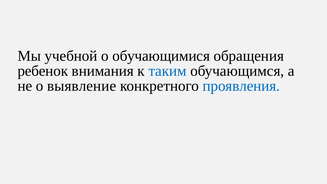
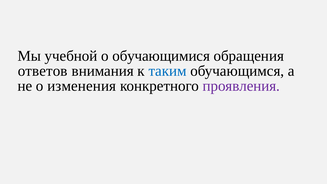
ребенок: ребенок -> ответов (43, 71)
выявление: выявление -> изменения (82, 86)
проявления colour: blue -> purple (241, 86)
